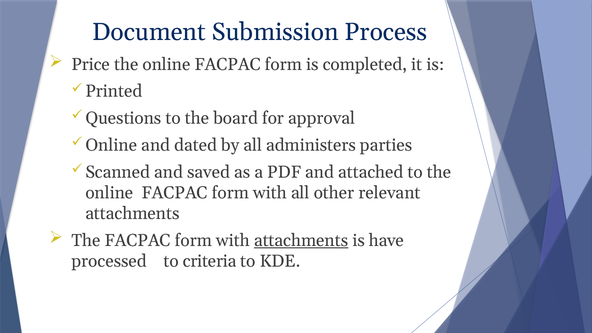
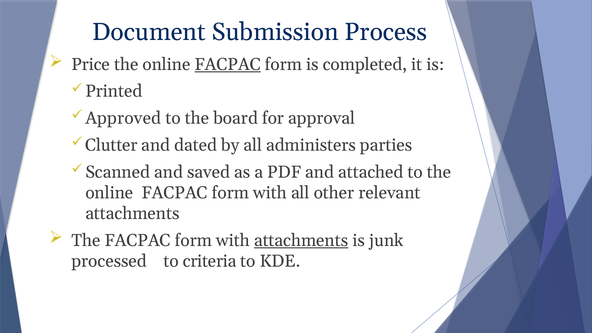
FACPAC underline: none -> present (228, 64)
Questions: Questions -> Approved (123, 118)
Online: Online -> Clutter (111, 145)
have: have -> junk (386, 240)
